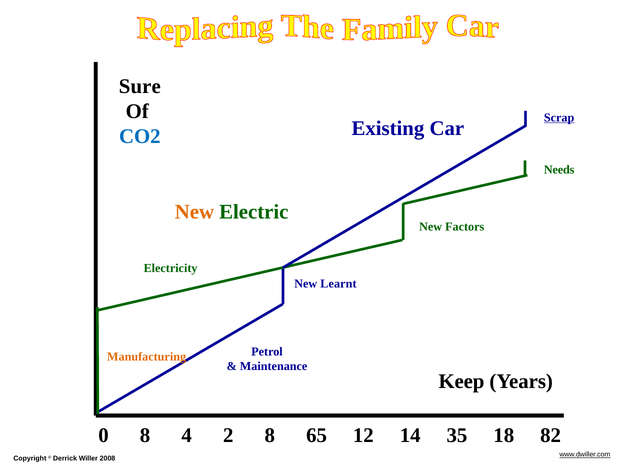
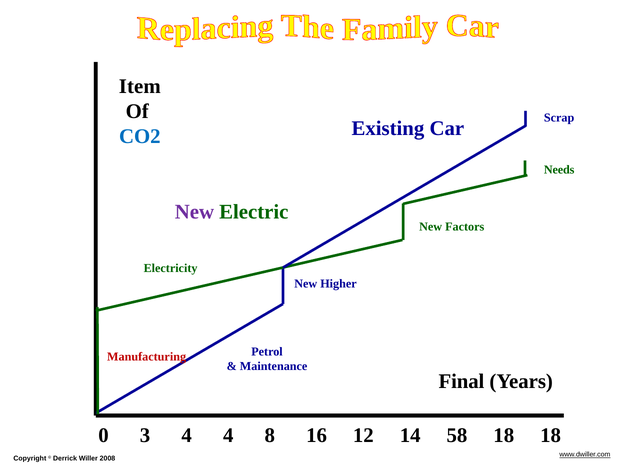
Sure: Sure -> Item (140, 86)
Scrap underline: present -> none (559, 118)
New colour: orange -> purple (194, 212)
Learnt: Learnt -> Higher (339, 284)
Manufacturing colour: orange -> red (147, 357)
Keep: Keep -> Final (461, 381)
0 8: 8 -> 3 (145, 435)
4 2: 2 -> 4 (228, 435)
65: 65 -> 16 (317, 435)
35: 35 -> 58 (457, 435)
18 82: 82 -> 18 (551, 435)
